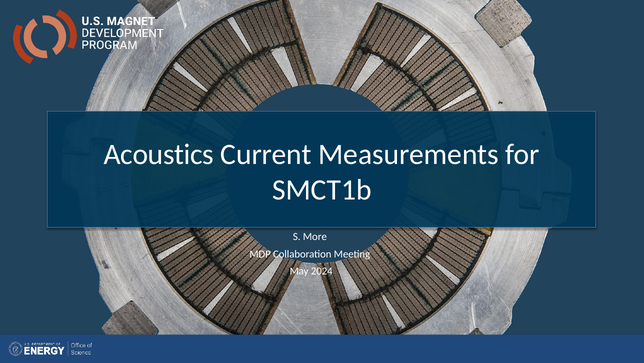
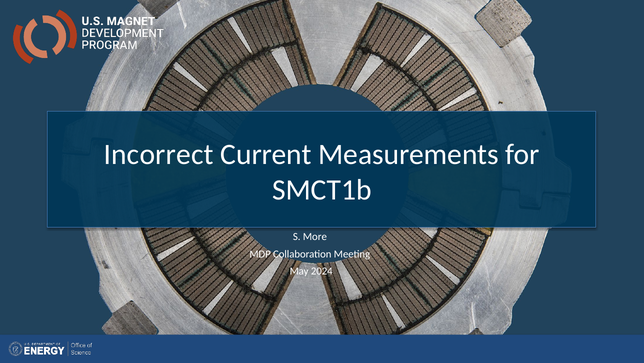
Acoustics: Acoustics -> Incorrect (159, 154)
